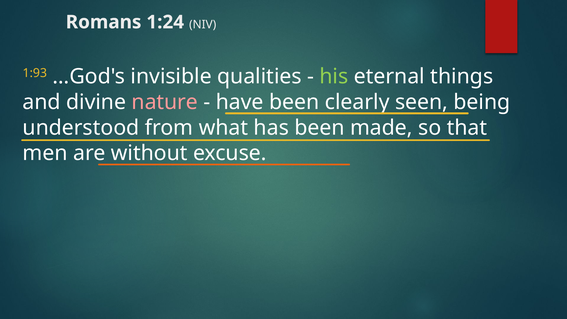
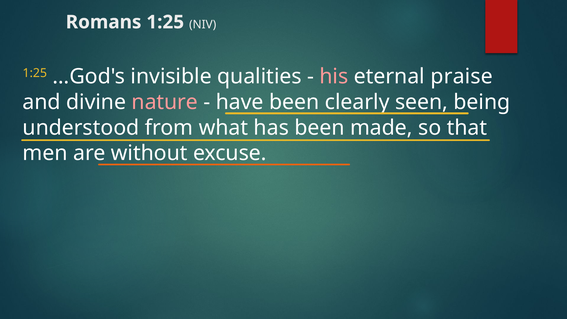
Romans 1:24: 1:24 -> 1:25 (165, 22)
1:93: 1:93 -> 1:25 (35, 73)
his colour: light green -> pink (334, 77)
things: things -> praise (462, 77)
